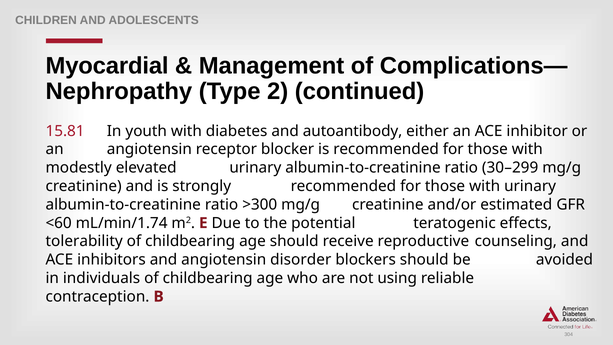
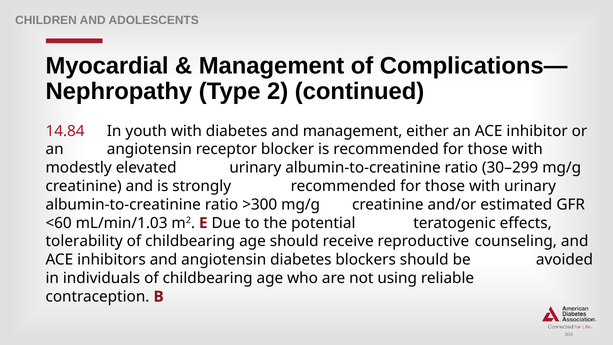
15.81: 15.81 -> 14.84 (65, 131)
and autoantibody: autoantibody -> management (353, 131)
mL/min/1.74: mL/min/1.74 -> mL/min/1.03 (122, 223)
angiotensin disorder: disorder -> diabetes (301, 260)
